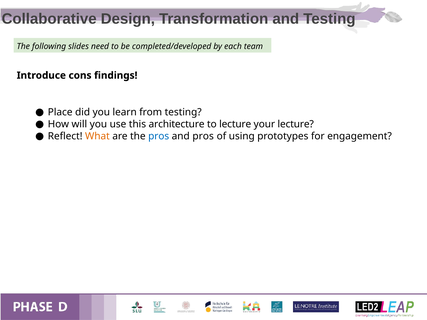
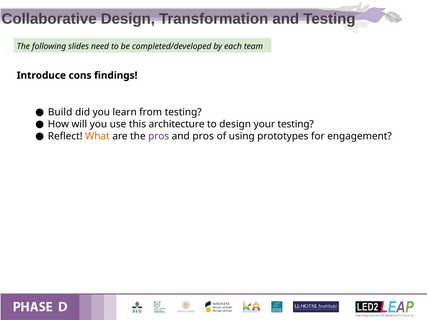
Place: Place -> Build (60, 112)
to lecture: lecture -> design (235, 124)
your lecture: lecture -> testing (296, 124)
pros colour: blue -> purple (159, 136)
